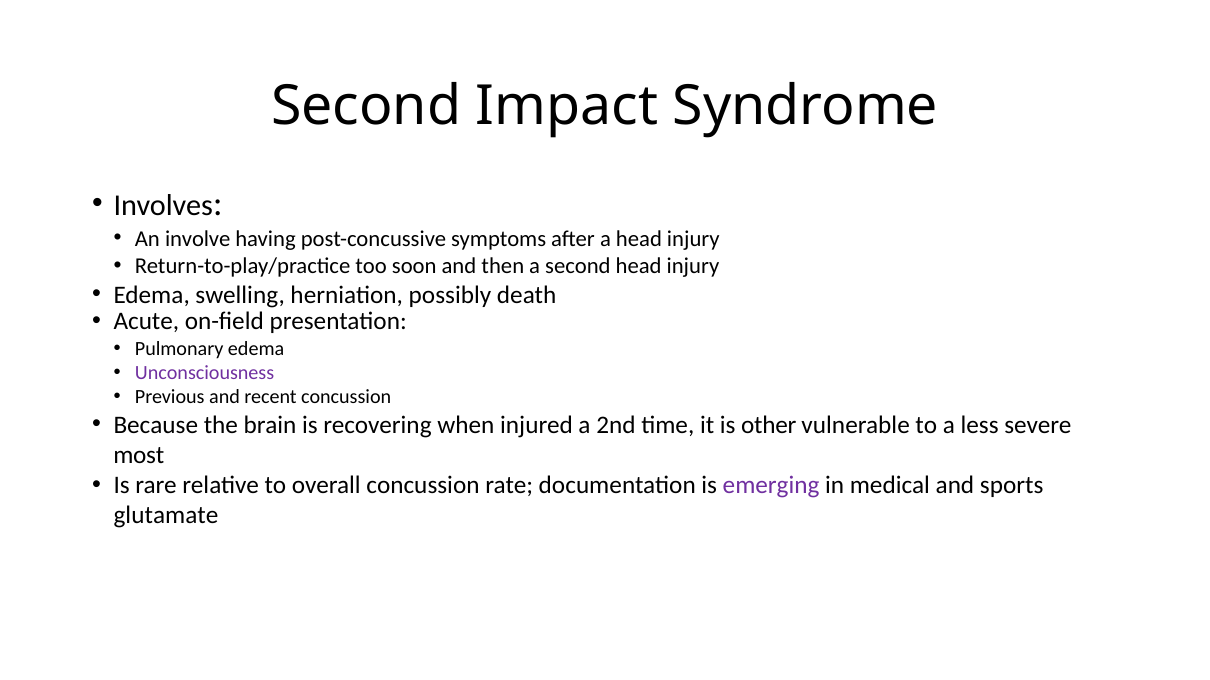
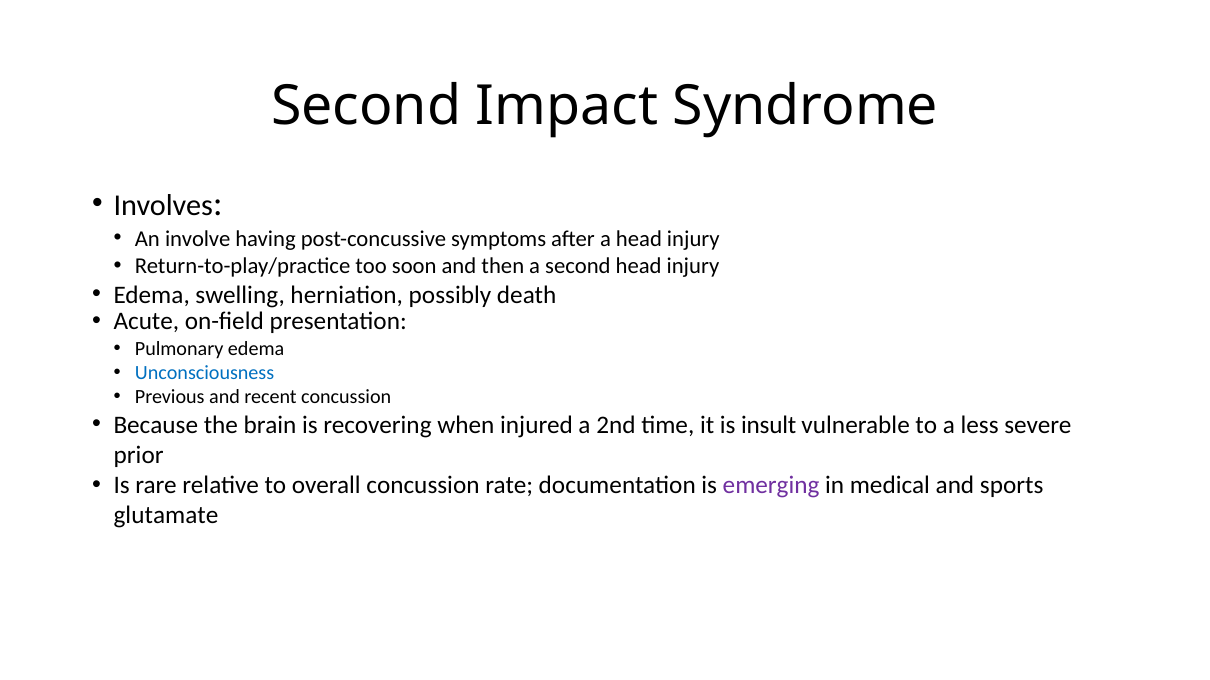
Unconsciousness colour: purple -> blue (205, 373)
other: other -> insult (769, 425)
most: most -> prior (139, 455)
